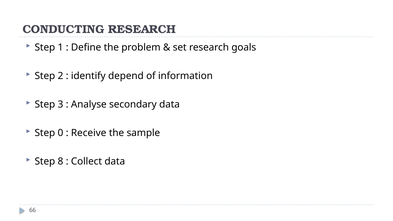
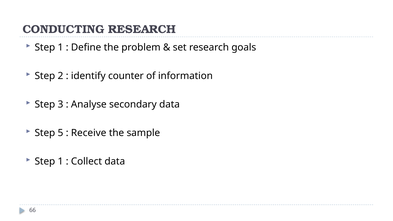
depend: depend -> counter (126, 76)
0: 0 -> 5 (60, 133)
8: 8 -> 1 (60, 161)
